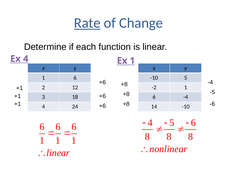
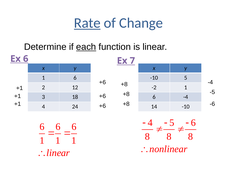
each underline: none -> present (86, 47)
Ex 4: 4 -> 6 (26, 59)
Ex 1: 1 -> 7 (132, 61)
